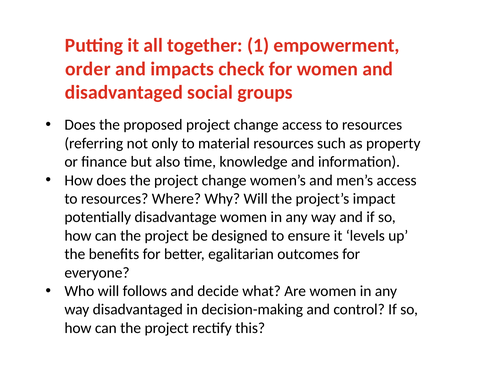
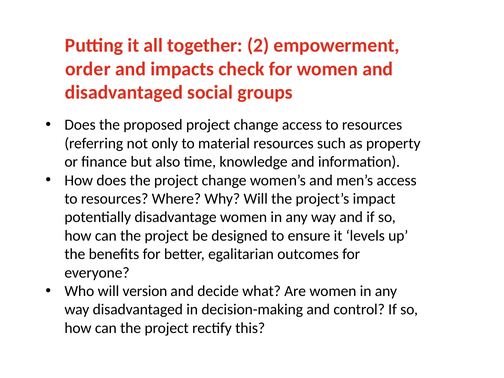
1: 1 -> 2 (258, 45)
follows: follows -> version (145, 291)
